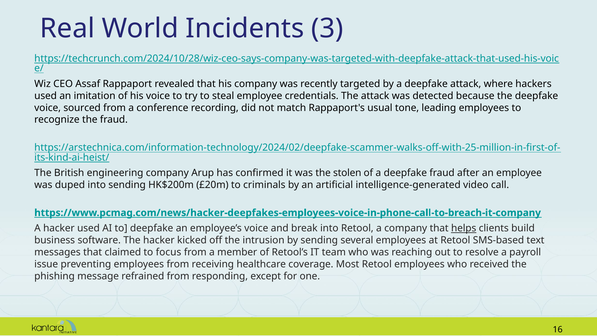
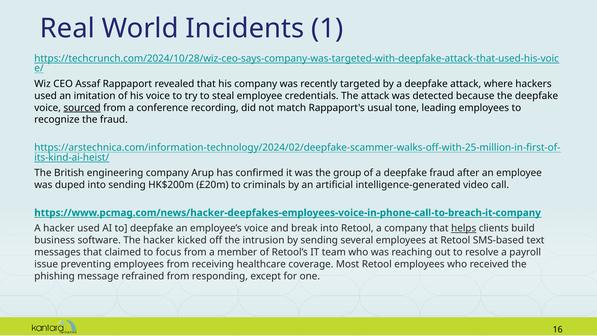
3: 3 -> 1 (327, 28)
sourced underline: none -> present (82, 108)
stolen: stolen -> group (347, 173)
